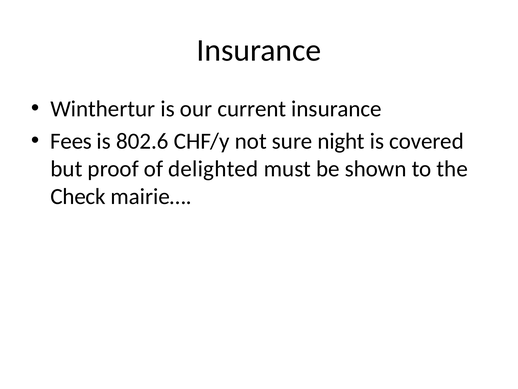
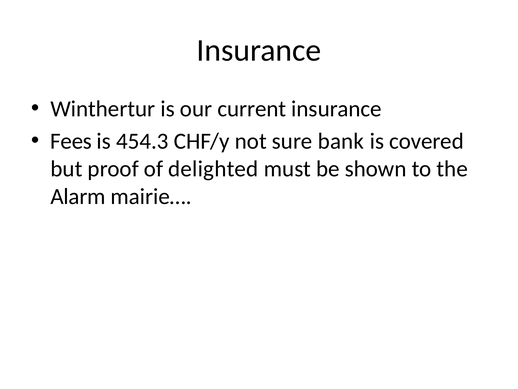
802.6: 802.6 -> 454.3 (142, 141)
night: night -> bank (341, 141)
Check: Check -> Alarm (78, 196)
